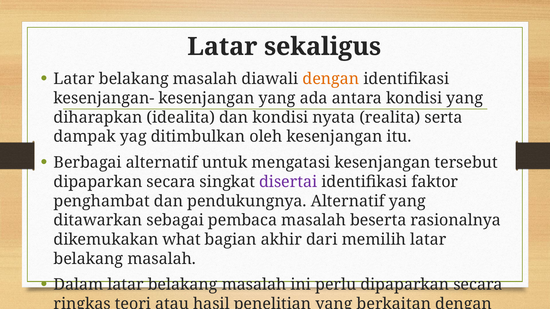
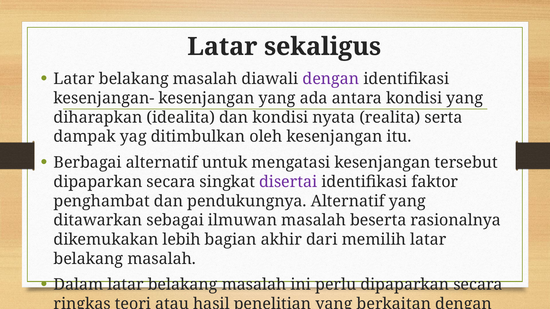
dengan colour: orange -> purple (331, 79)
pembaca: pembaca -> ilmuwan (243, 221)
what: what -> lebih (182, 240)
